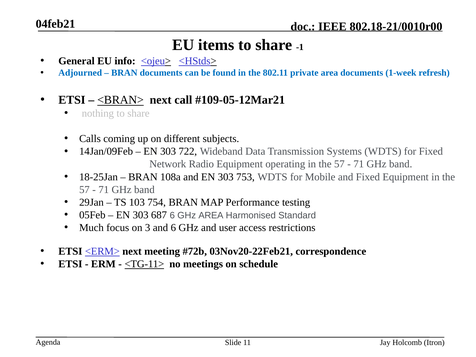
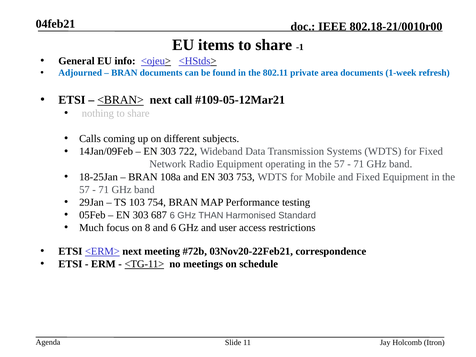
GHz AREA: AREA -> THAN (211, 215)
3: 3 -> 8 (148, 228)
